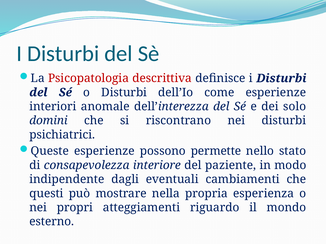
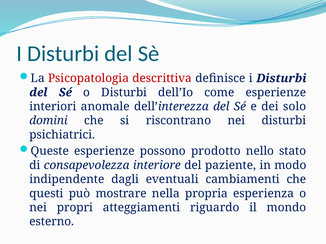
permette: permette -> prodotto (216, 151)
